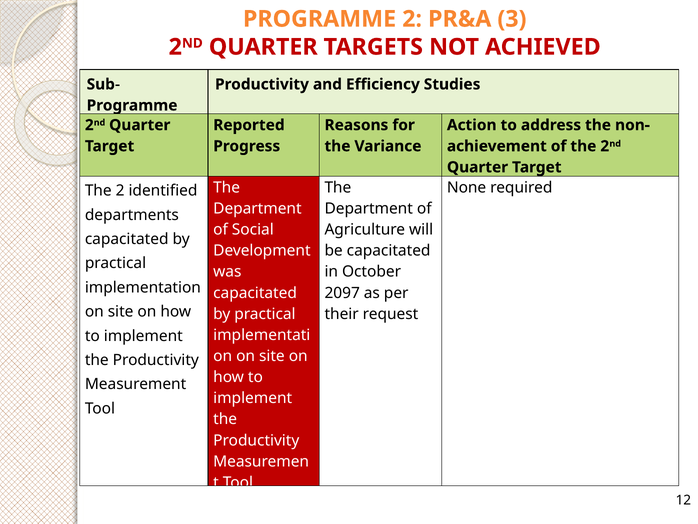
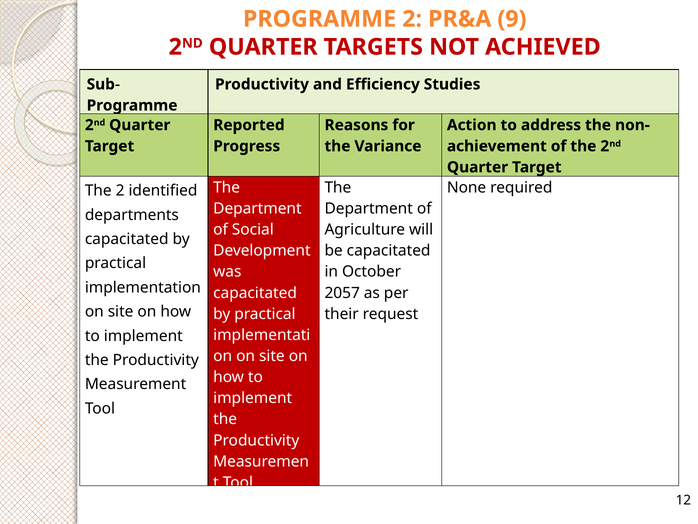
3: 3 -> 9 (512, 19)
2097: 2097 -> 2057 (342, 293)
